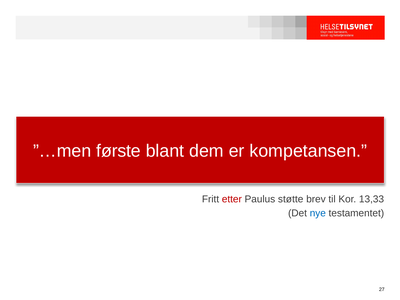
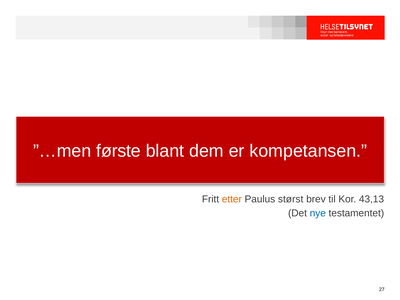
etter colour: red -> orange (232, 199)
støtte: støtte -> størst (291, 199)
13,33: 13,33 -> 43,13 (371, 199)
